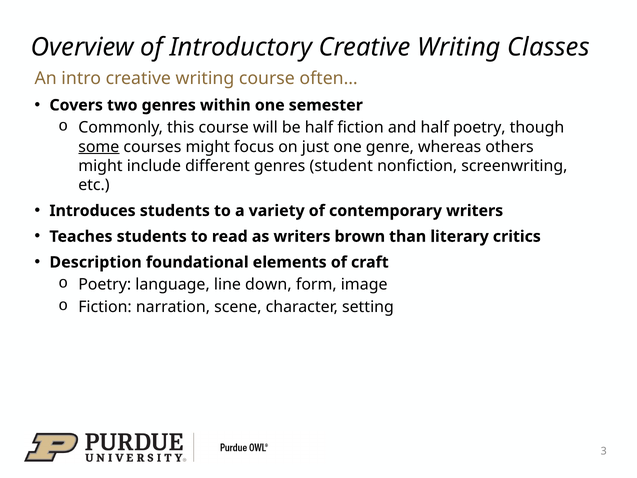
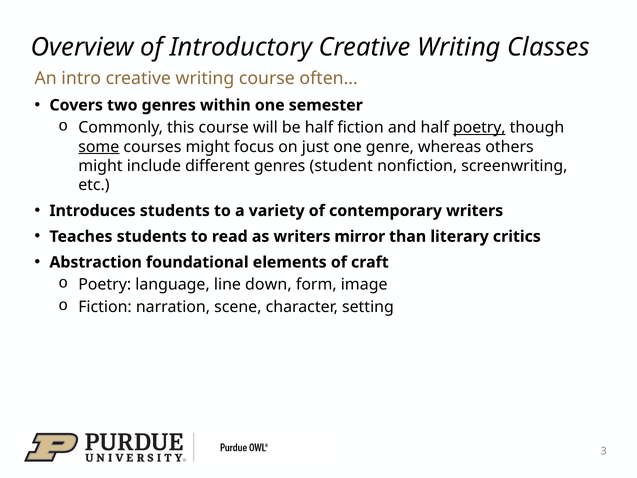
poetry underline: none -> present (479, 128)
brown: brown -> mirror (360, 236)
Description: Description -> Abstraction (96, 262)
